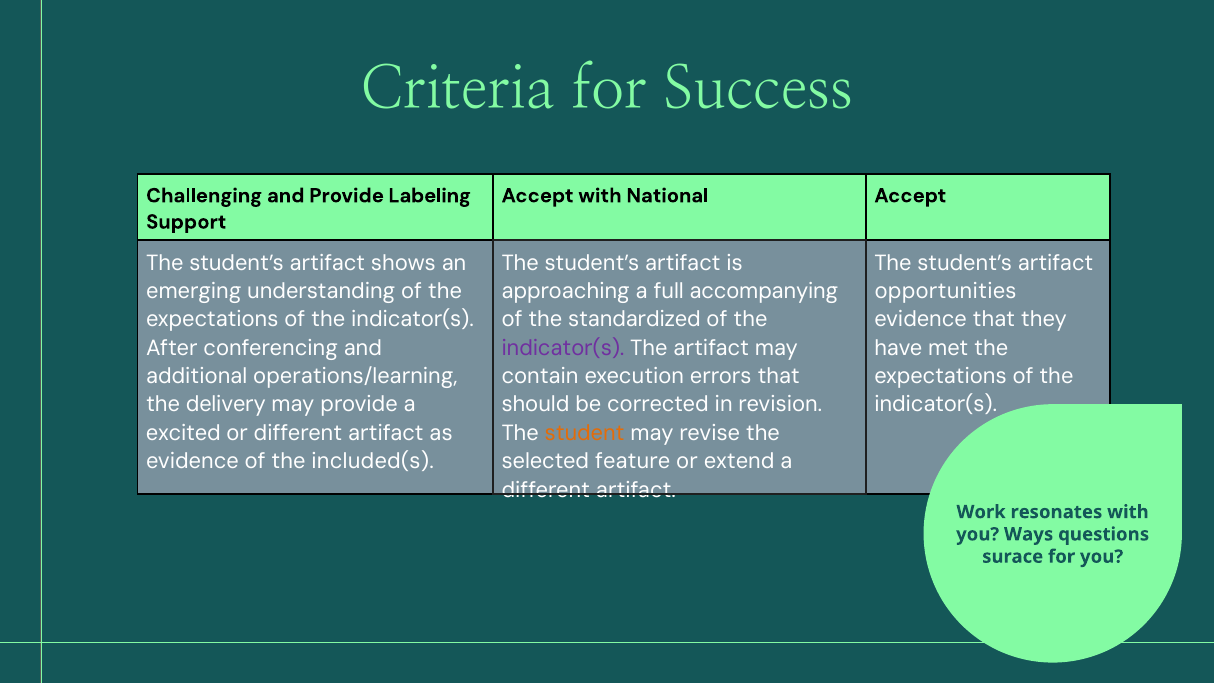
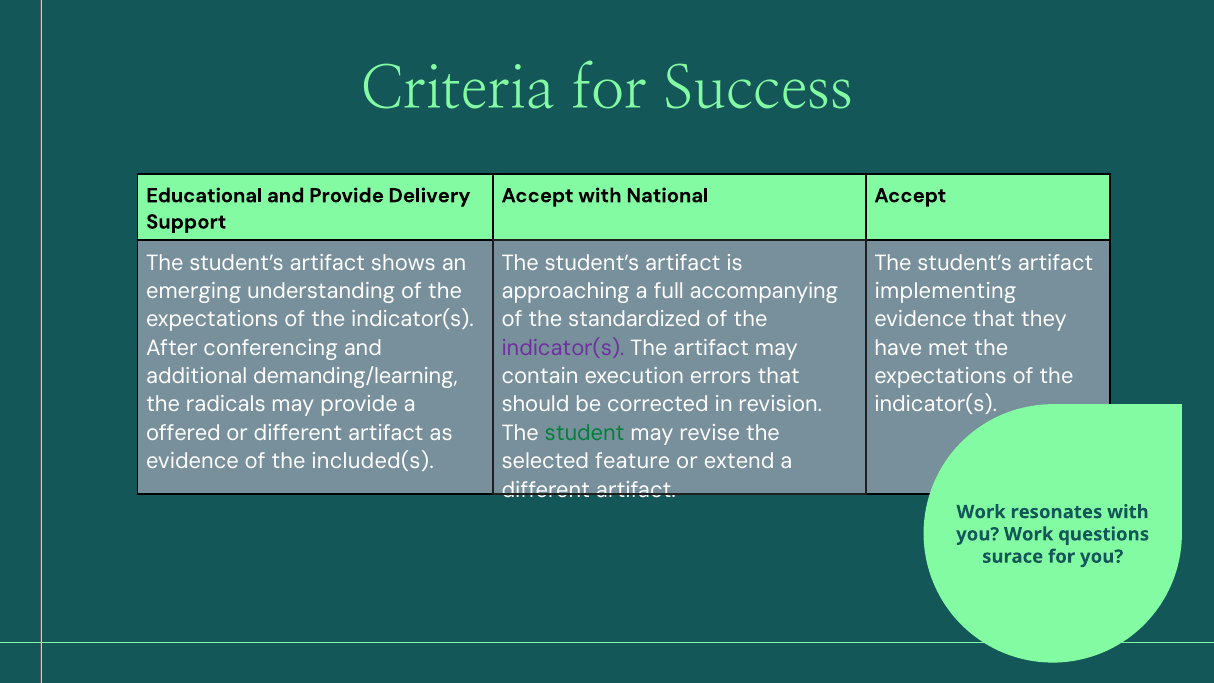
Challenging: Challenging -> Educational (204, 196)
Labeling: Labeling -> Delivery (430, 196)
opportunities: opportunities -> implementing (946, 291)
operations/learning: operations/learning -> demanding/learning (356, 376)
delivery: delivery -> radicals (226, 405)
excited: excited -> offered (183, 433)
student colour: orange -> green (585, 433)
you Ways: Ways -> Work (1029, 534)
